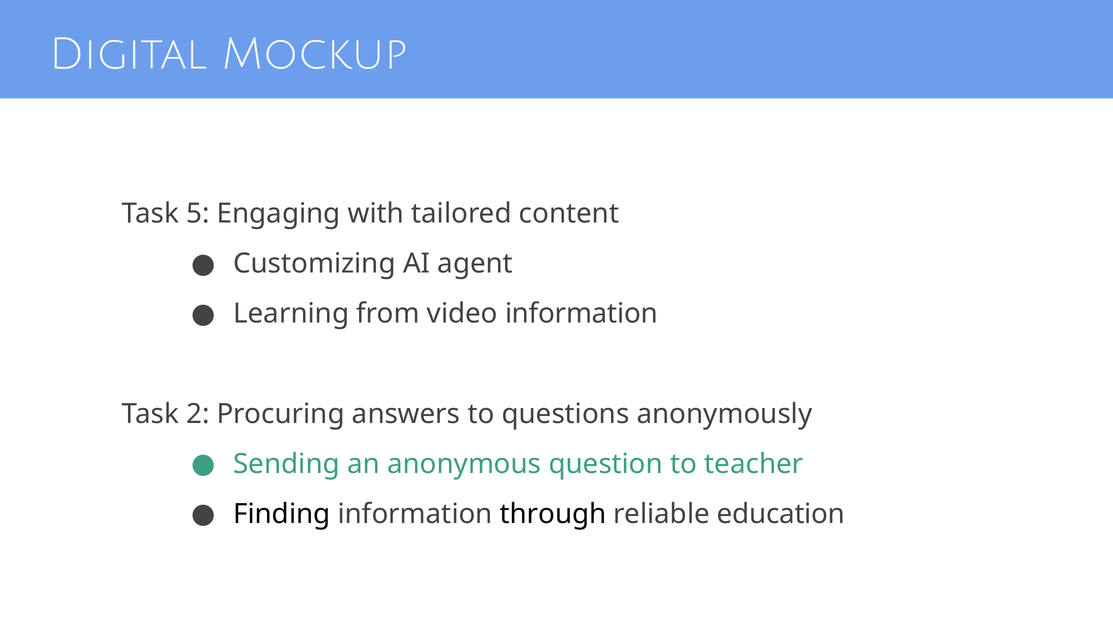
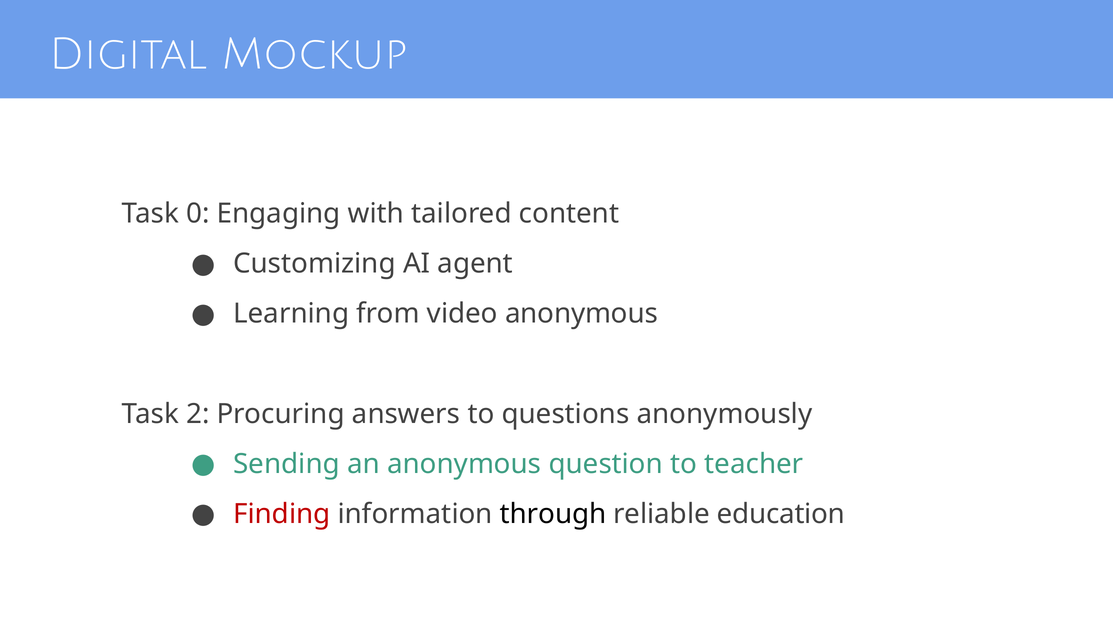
5: 5 -> 0 (198, 214)
video information: information -> anonymous (581, 314)
Finding colour: black -> red (282, 514)
